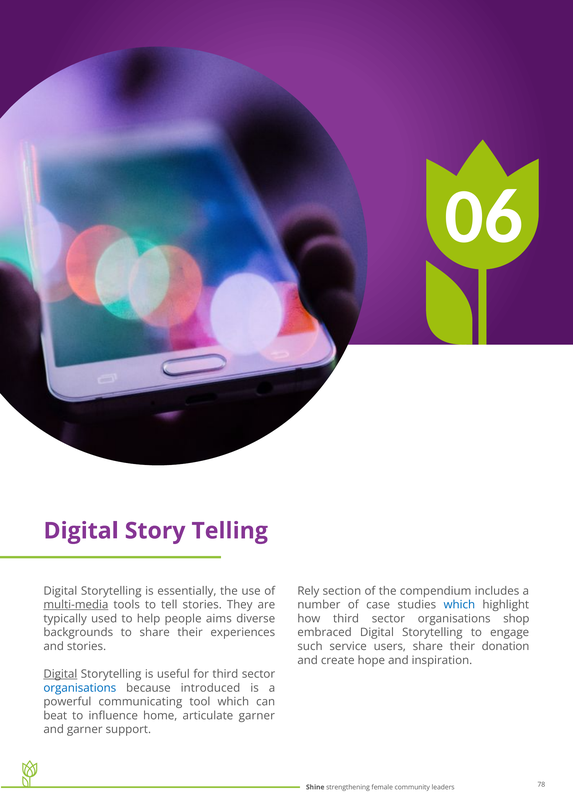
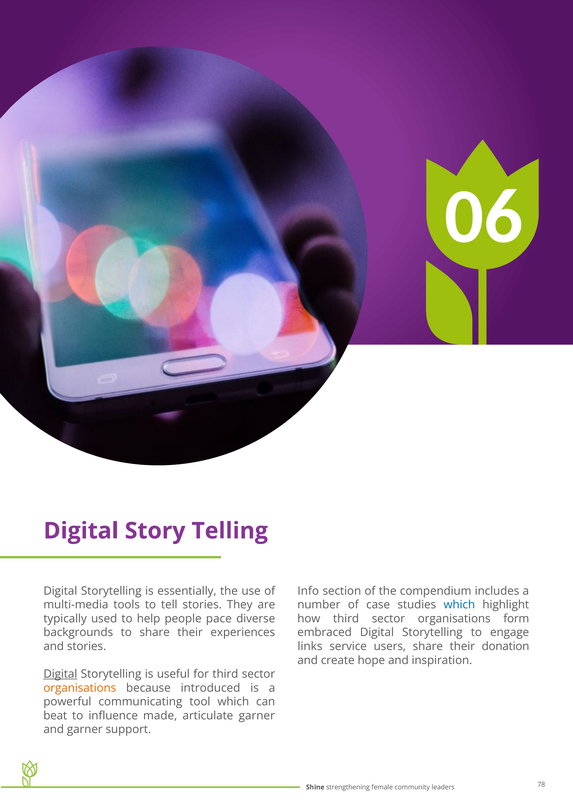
Rely: Rely -> Info (308, 591)
multi-media underline: present -> none (76, 605)
aims: aims -> pace (219, 619)
shop: shop -> form (516, 619)
such: such -> links (310, 647)
organisations colour: blue -> orange (80, 688)
home: home -> made (160, 716)
